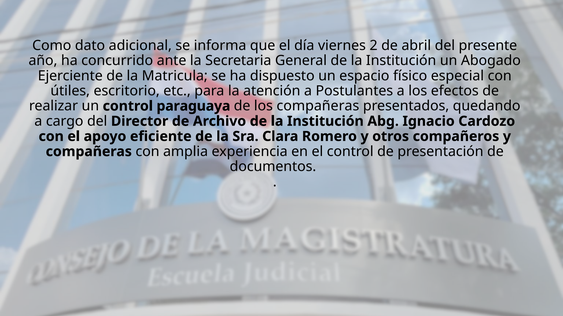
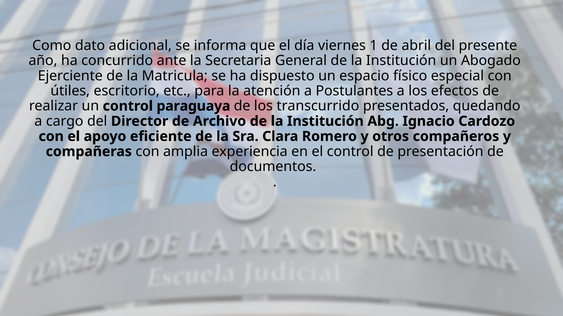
2: 2 -> 1 (374, 45)
los compañeras: compañeras -> transcurrido (318, 106)
